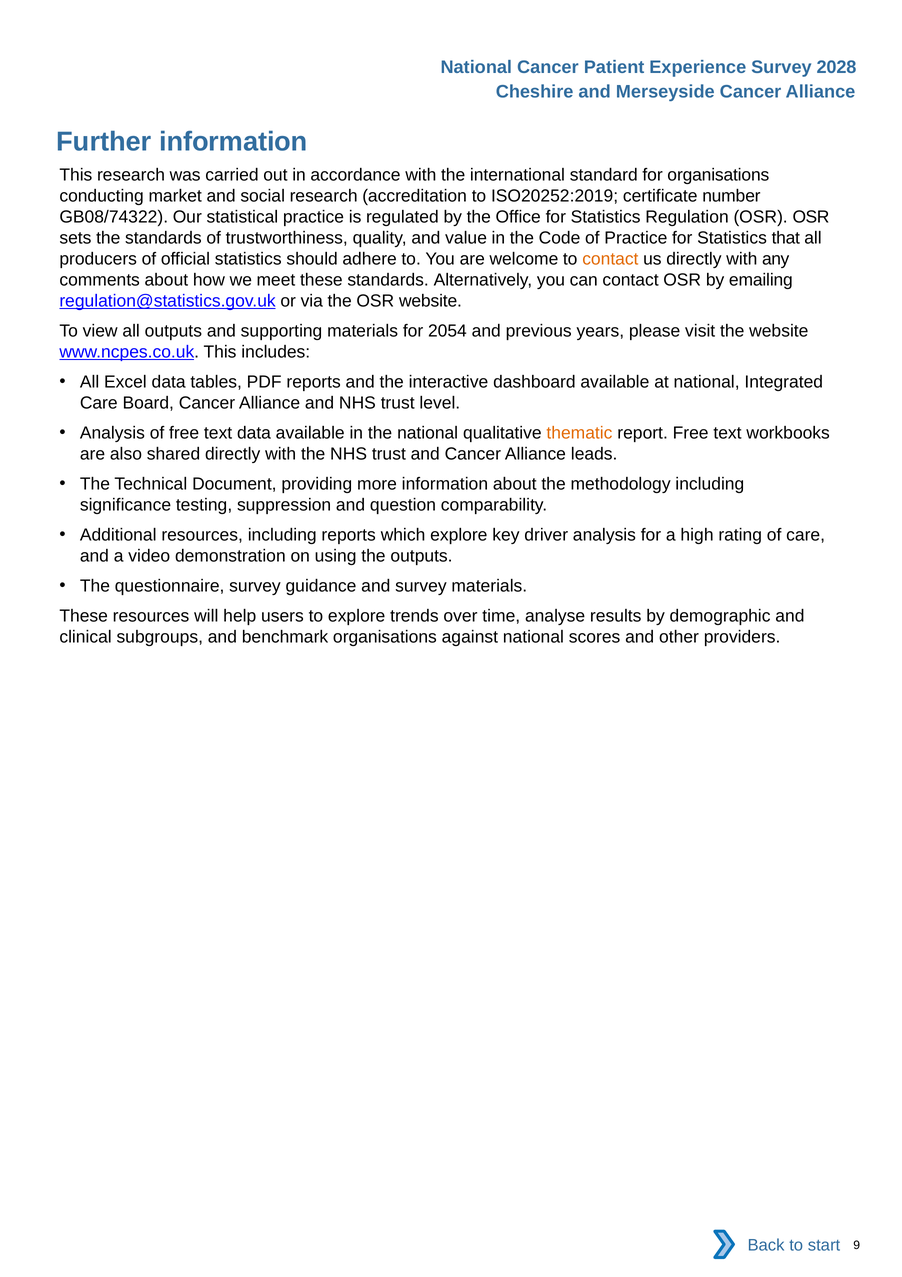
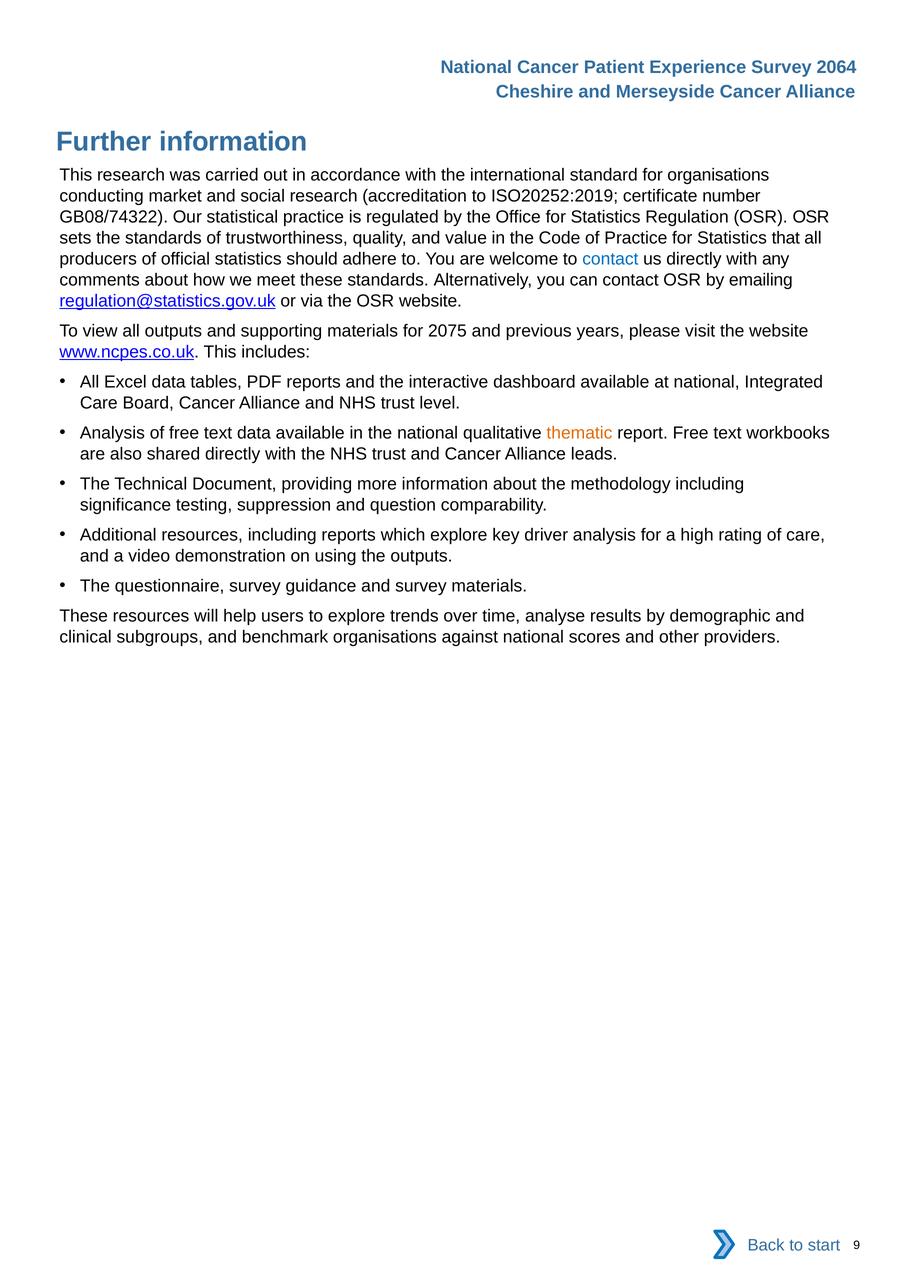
2028: 2028 -> 2064 (836, 67)
contact colour: orange -> blue (610, 259)
2054: 2054 -> 2075 (447, 331)
